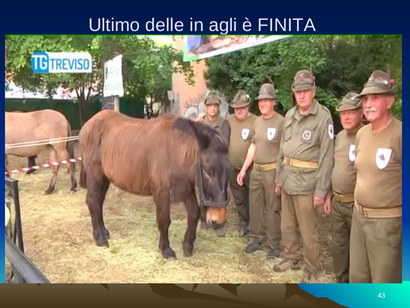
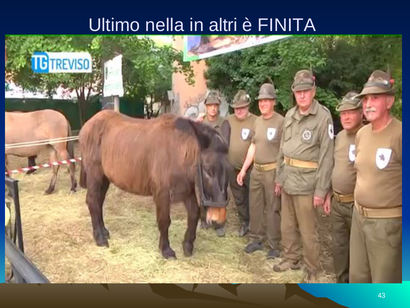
delle: delle -> nella (165, 25)
agli: agli -> altri (223, 25)
